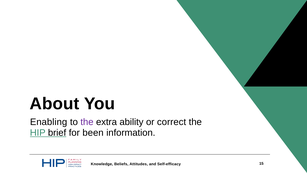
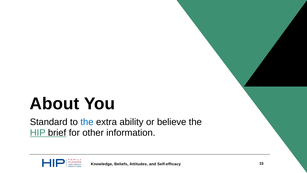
Enabling: Enabling -> Standard (49, 122)
the colour: purple -> blue (87, 122)
correct: correct -> believe (172, 122)
been: been -> other (93, 132)
